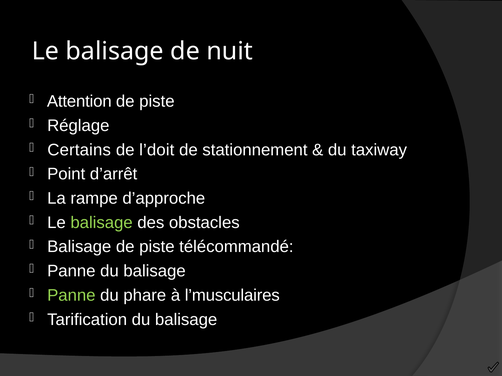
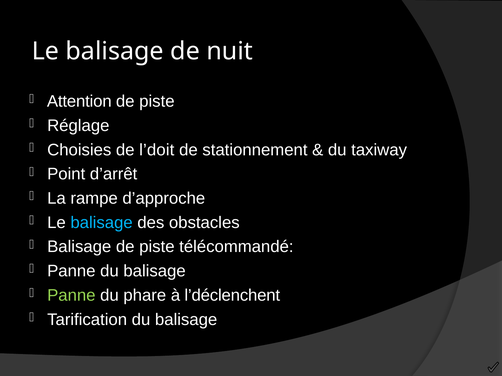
Certains: Certains -> Choisies (79, 150)
balisage colour: light green -> light blue (102, 223)
l’musculaires: l’musculaires -> l’déclenchent (232, 296)
